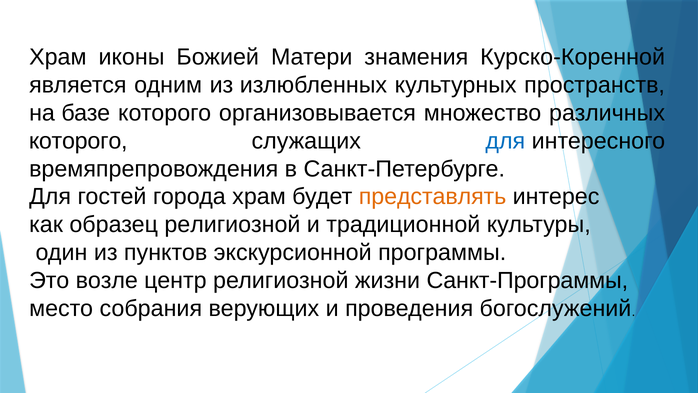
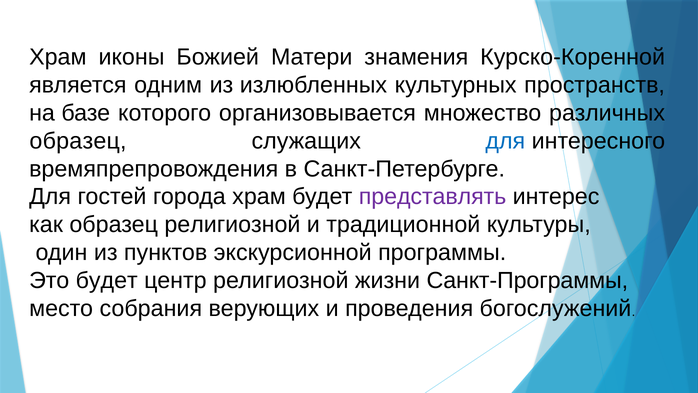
которого: которого -> образец (78, 141)
представлять colour: orange -> purple (433, 197)
Это возле: возле -> будет (107, 280)
